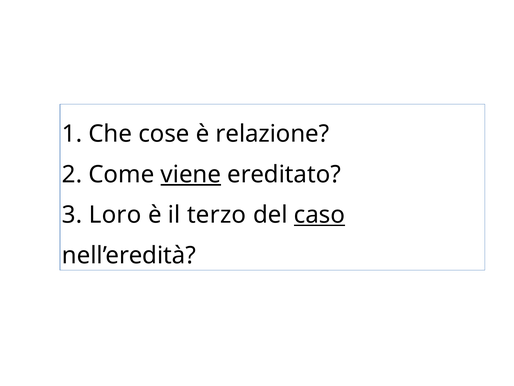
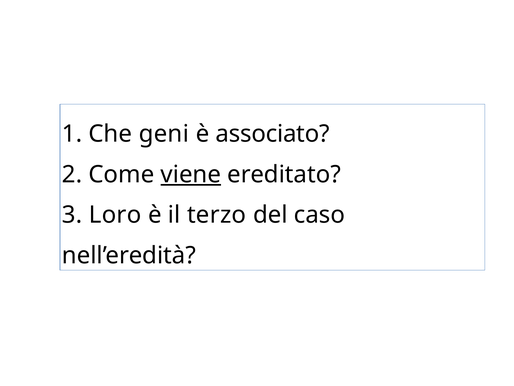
cose: cose -> geni (164, 134)
relazione: relazione -> associato (273, 134)
caso underline: present -> none (319, 215)
